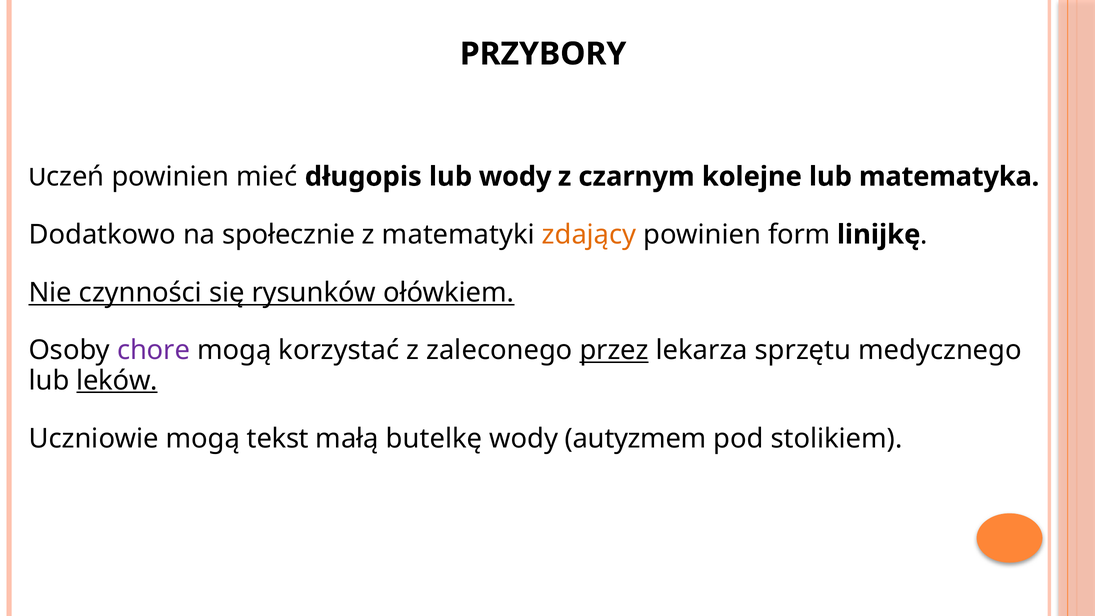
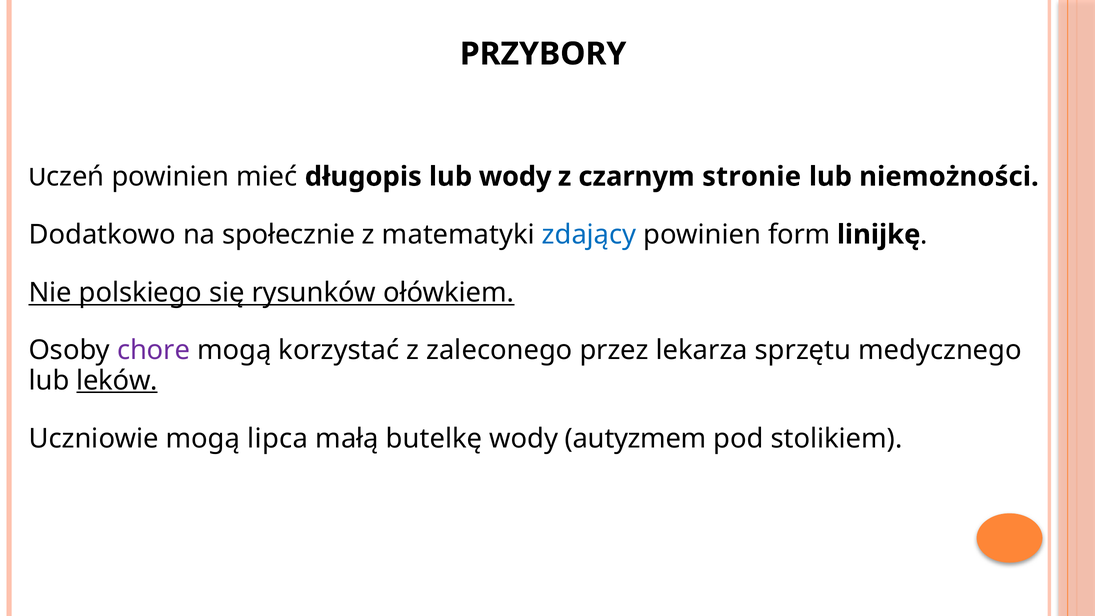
kolejne: kolejne -> stronie (752, 177)
matematyka: matematyka -> niemożności (949, 177)
zdający colour: orange -> blue (589, 234)
czynności: czynności -> polskiego (140, 292)
przez underline: present -> none (614, 350)
tekst: tekst -> lipca (278, 438)
